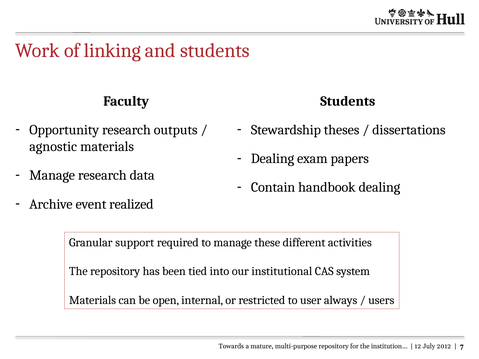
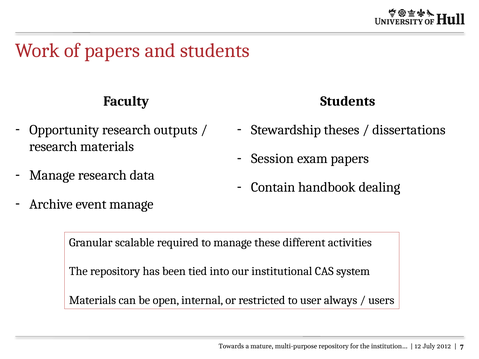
of linking: linking -> papers (112, 51)
agnostic: agnostic -> research (53, 147)
Dealing: Dealing -> Session (272, 159)
event realized: realized -> manage (131, 204)
support: support -> scalable (135, 243)
